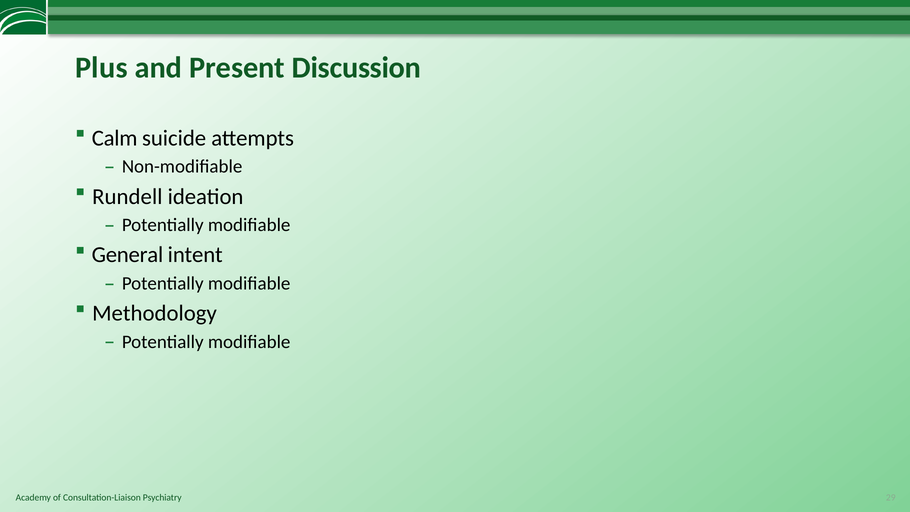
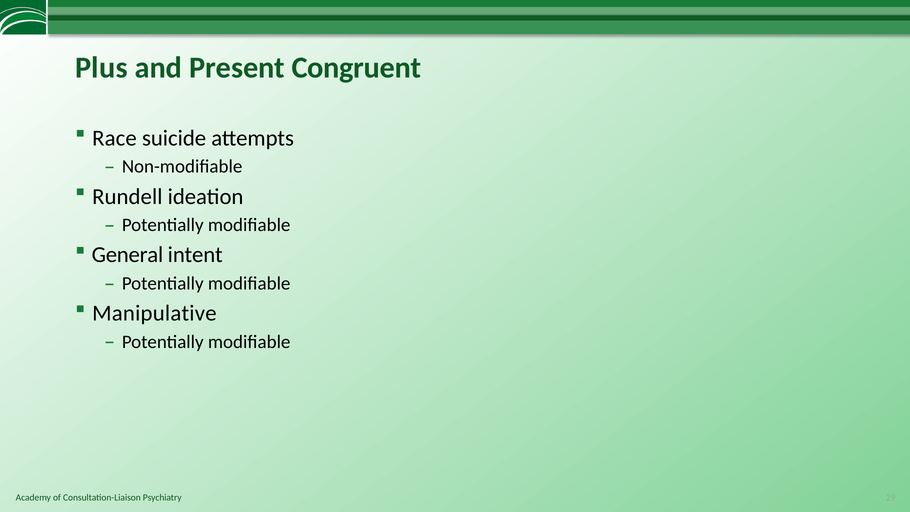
Discussion: Discussion -> Congruent (357, 68)
Calm: Calm -> Race (114, 138)
Methodology: Methodology -> Manipulative (154, 313)
